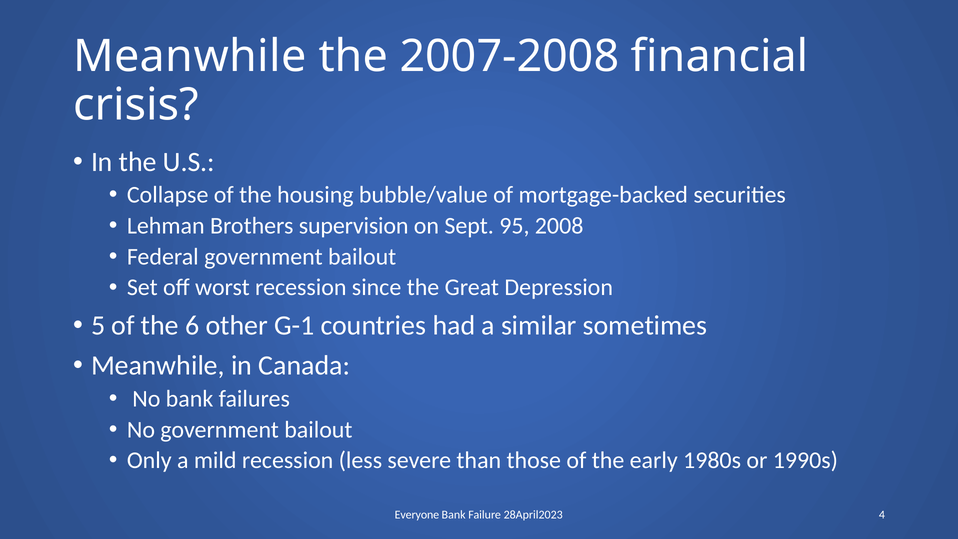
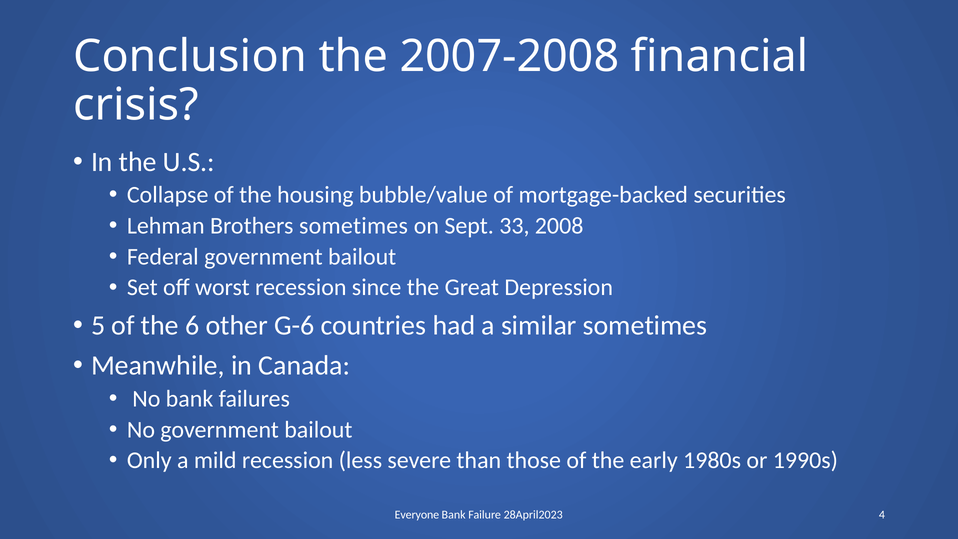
Meanwhile: Meanwhile -> Conclusion (190, 56)
Brothers supervision: supervision -> sometimes (353, 226)
95: 95 -> 33 (514, 226)
G-1: G-1 -> G-6 (294, 325)
